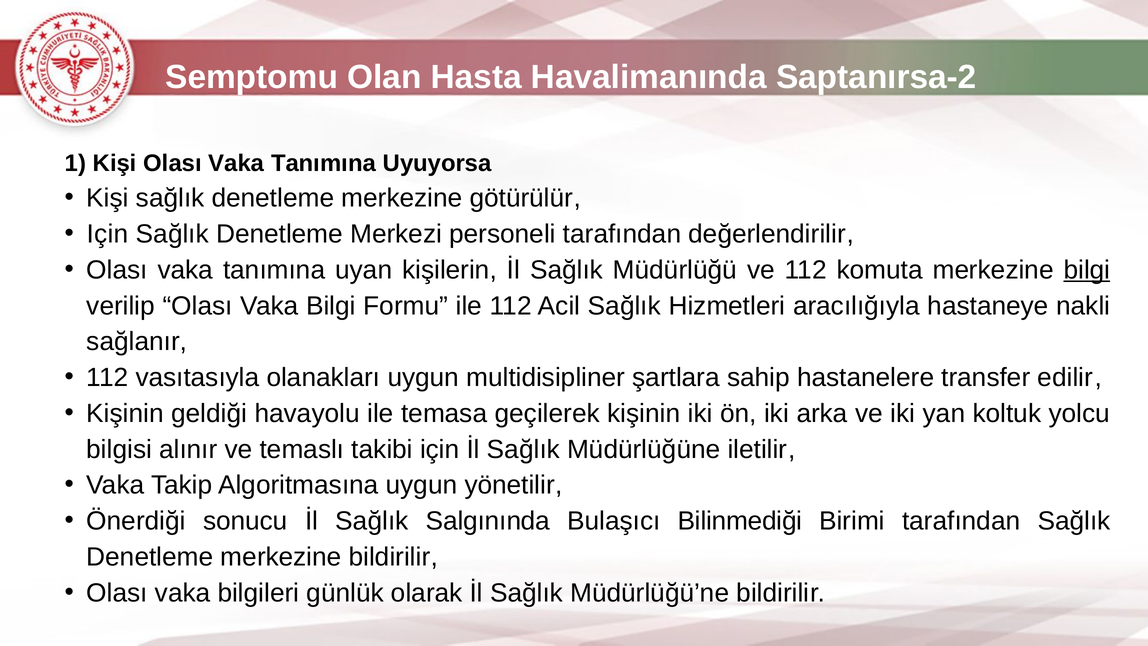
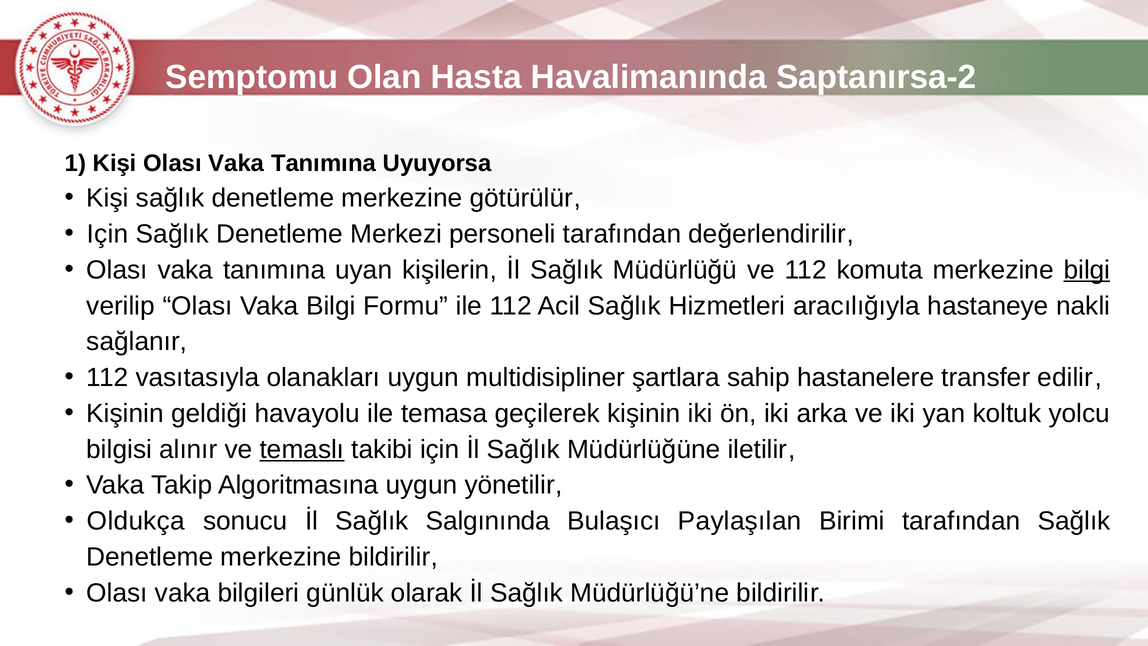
temaslı underline: none -> present (302, 449)
Önerdiği: Önerdiği -> Oldukça (136, 521)
Bilinmediği: Bilinmediği -> Paylaşılan (740, 521)
